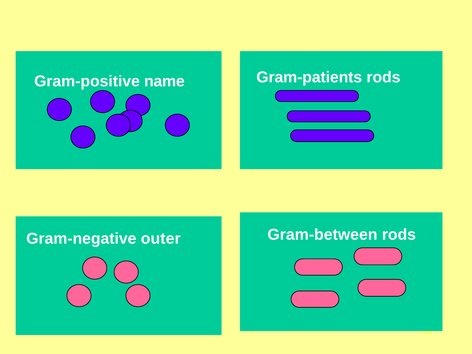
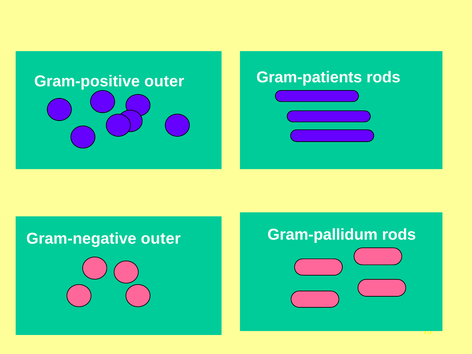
Gram-positive name: name -> outer (164, 81)
Gram-between: Gram-between -> Gram-pallidum (323, 235)
